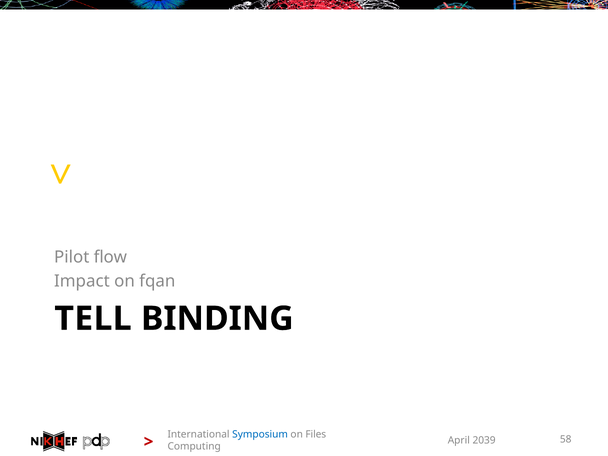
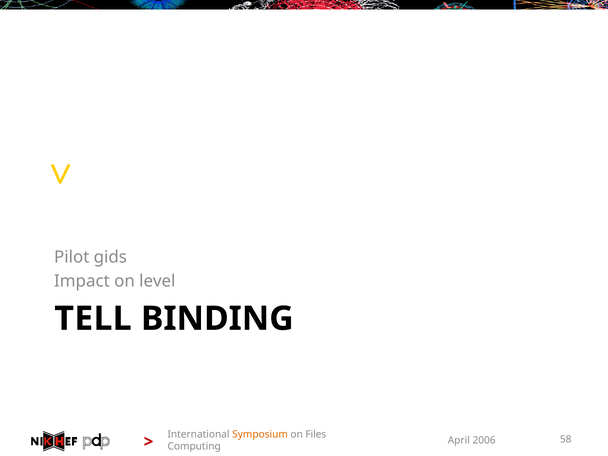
flow: flow -> gids (110, 257)
fqan: fqan -> level (157, 281)
Symposium colour: blue -> orange (260, 434)
2039: 2039 -> 2006 (484, 440)
